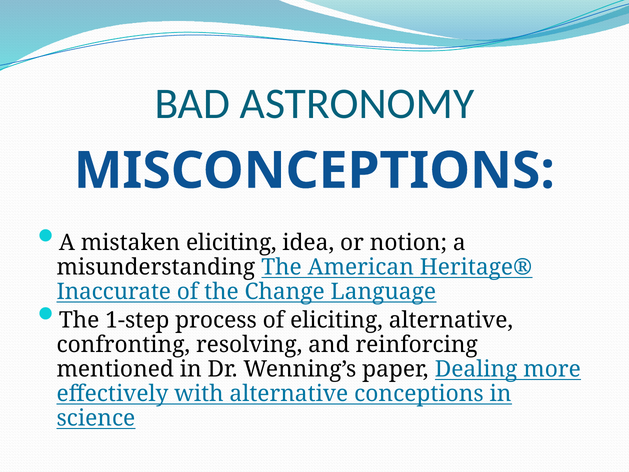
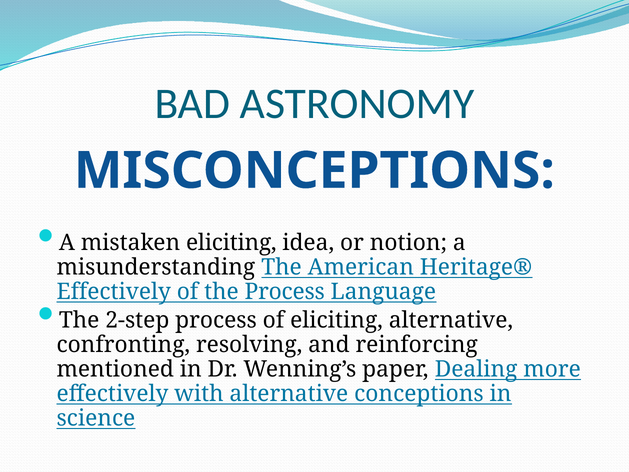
Inaccurate: Inaccurate -> Effectively (114, 291)
the Change: Change -> Process (285, 291)
1-step: 1-step -> 2-step (137, 320)
